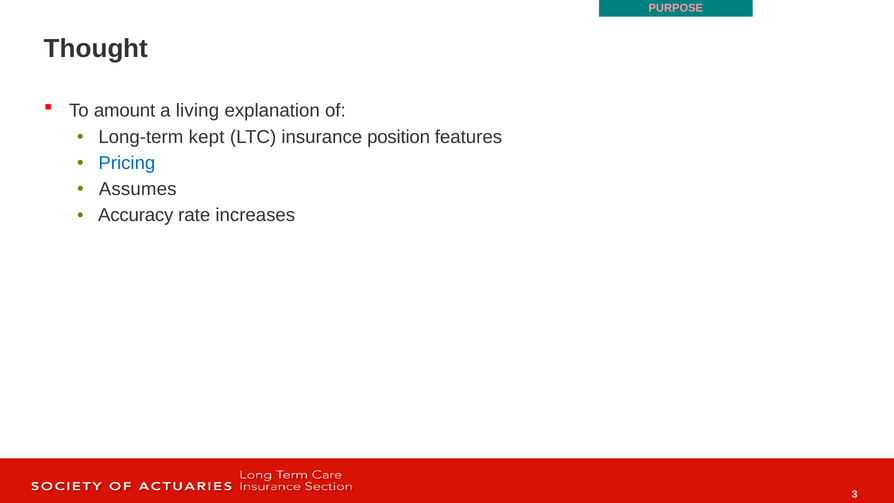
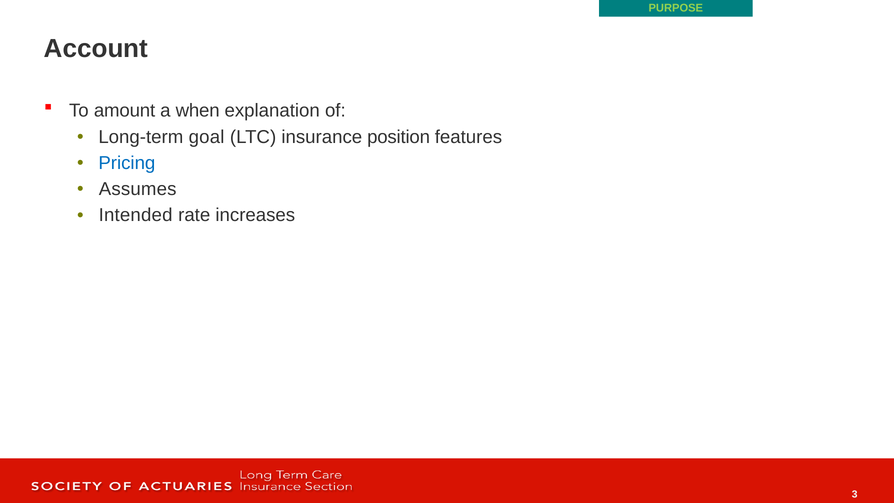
PURPOSE colour: pink -> light green (676, 8)
Thought: Thought -> Account (96, 49)
living: living -> when (198, 111)
kept: kept -> goal (207, 137)
Accuracy: Accuracy -> Intended (136, 215)
